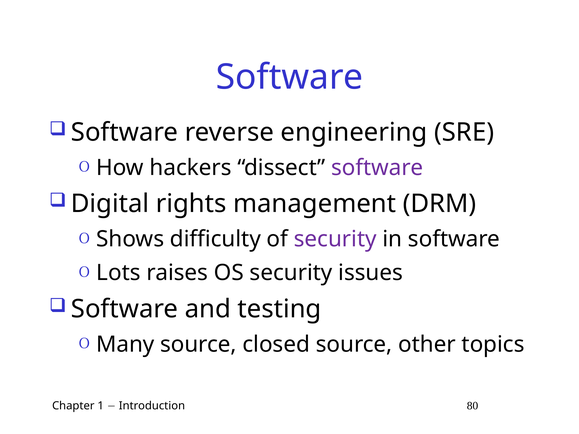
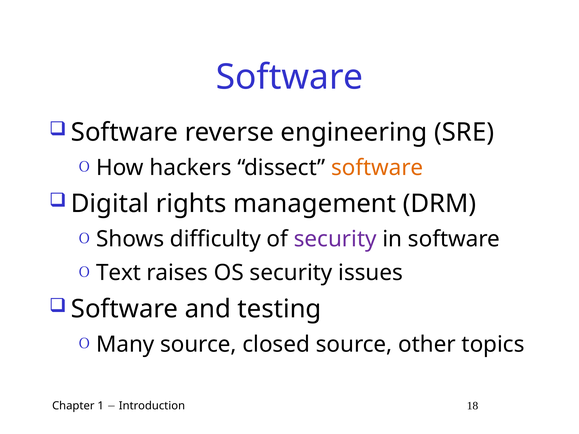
software colour: purple -> orange (377, 168)
Lots: Lots -> Text (119, 273)
80: 80 -> 18 (473, 406)
